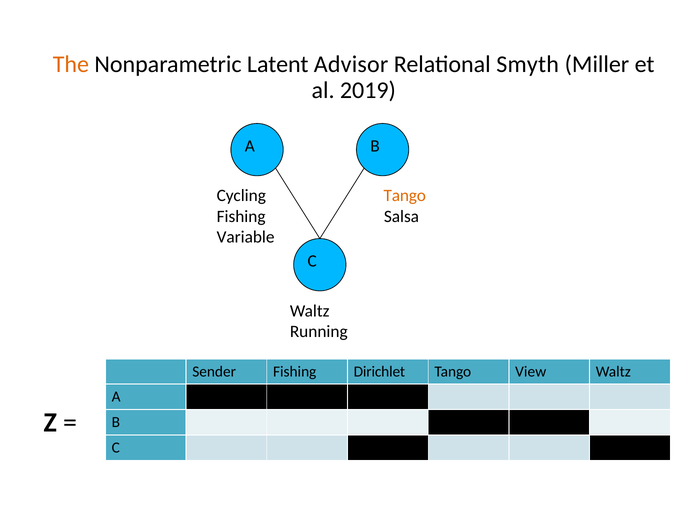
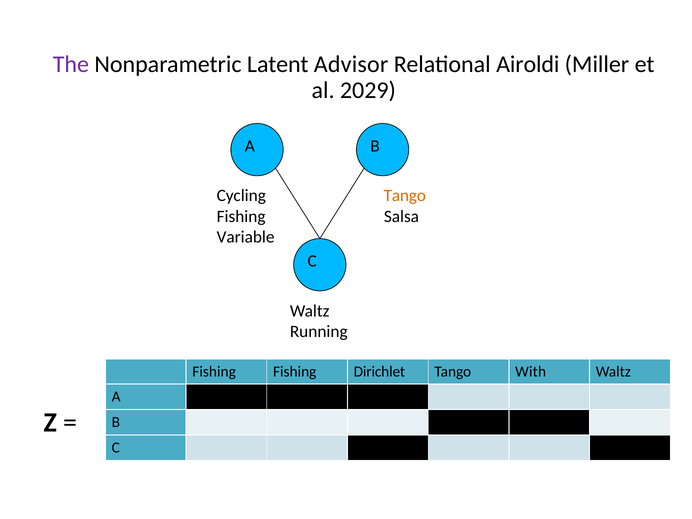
The colour: orange -> purple (71, 65)
Smyth: Smyth -> Airoldi (528, 65)
2019: 2019 -> 2029 (368, 90)
Sender: Sender -> Fishing (214, 372)
View: View -> With (531, 372)
